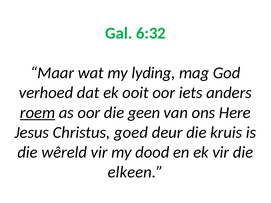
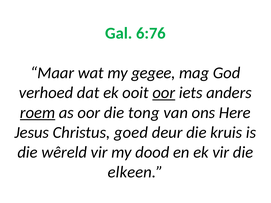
6:32: 6:32 -> 6:76 (151, 33)
lyding: lyding -> gegee (153, 73)
oor underline: none -> present (164, 93)
geen: geen -> tong (144, 113)
